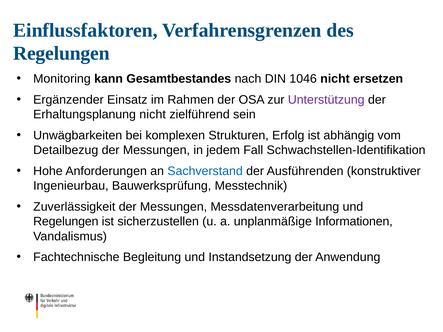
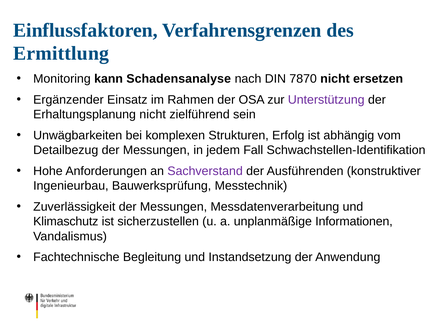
Regelungen: Regelungen -> Ermittlung (61, 54)
Gesamtbestandes: Gesamtbestandes -> Schadensanalyse (179, 79)
1046: 1046 -> 7870 (303, 79)
Sachverstand colour: blue -> purple (205, 171)
Regelungen: Regelungen -> Klimaschutz (66, 222)
